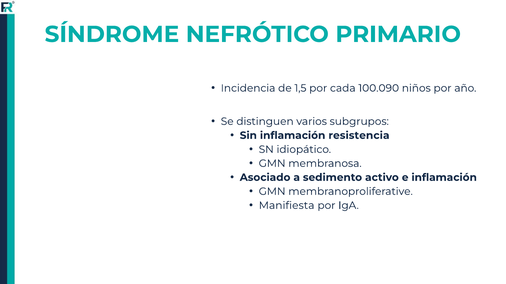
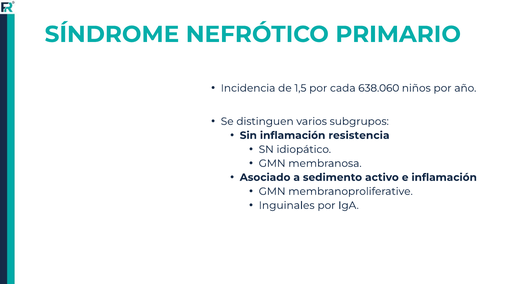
100.090: 100.090 -> 638.060 (379, 88)
Manifiesta: Manifiesta -> Inguinales (287, 206)
